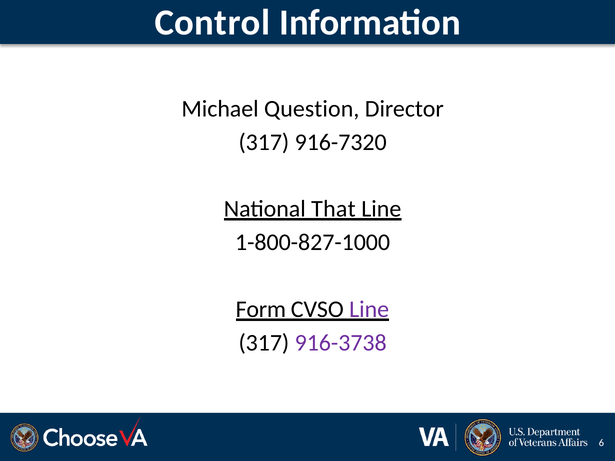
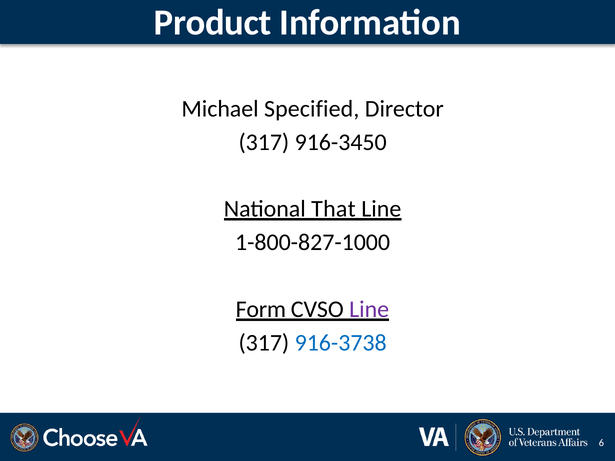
Control: Control -> Product (213, 23)
Question: Question -> Specified (312, 109)
916-7320: 916-7320 -> 916-3450 (341, 142)
916-3738 colour: purple -> blue (341, 343)
